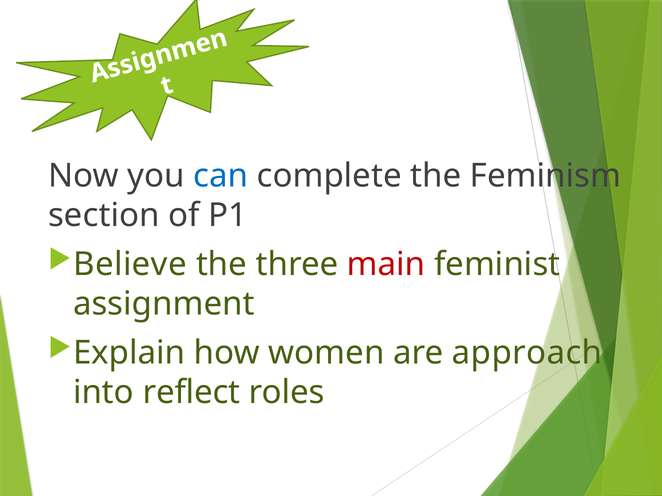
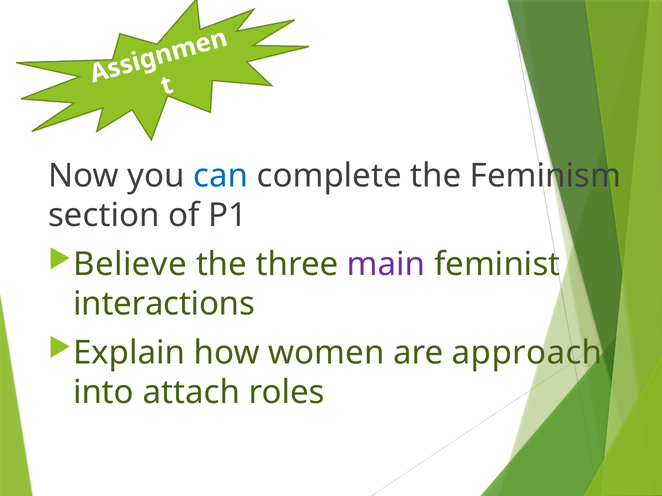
main colour: red -> purple (386, 265)
assignment: assignment -> interactions (164, 304)
reflect: reflect -> attach (191, 393)
